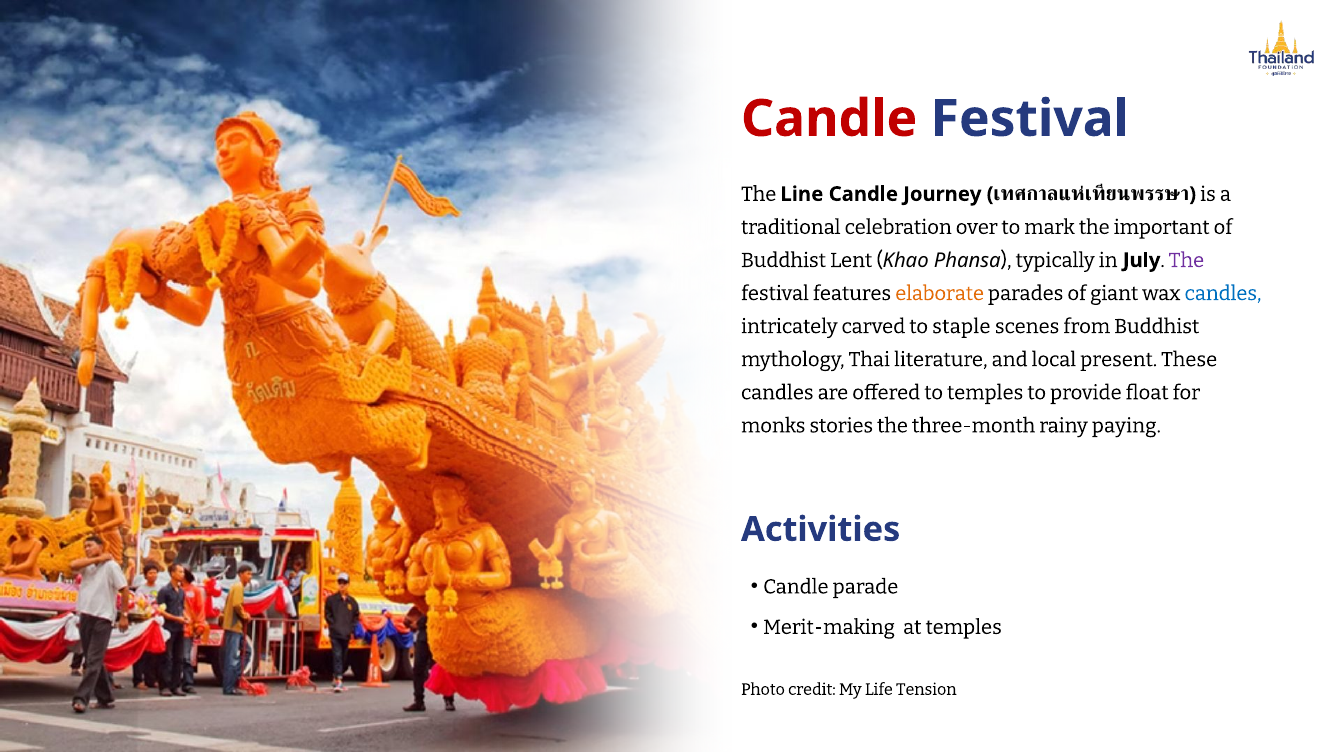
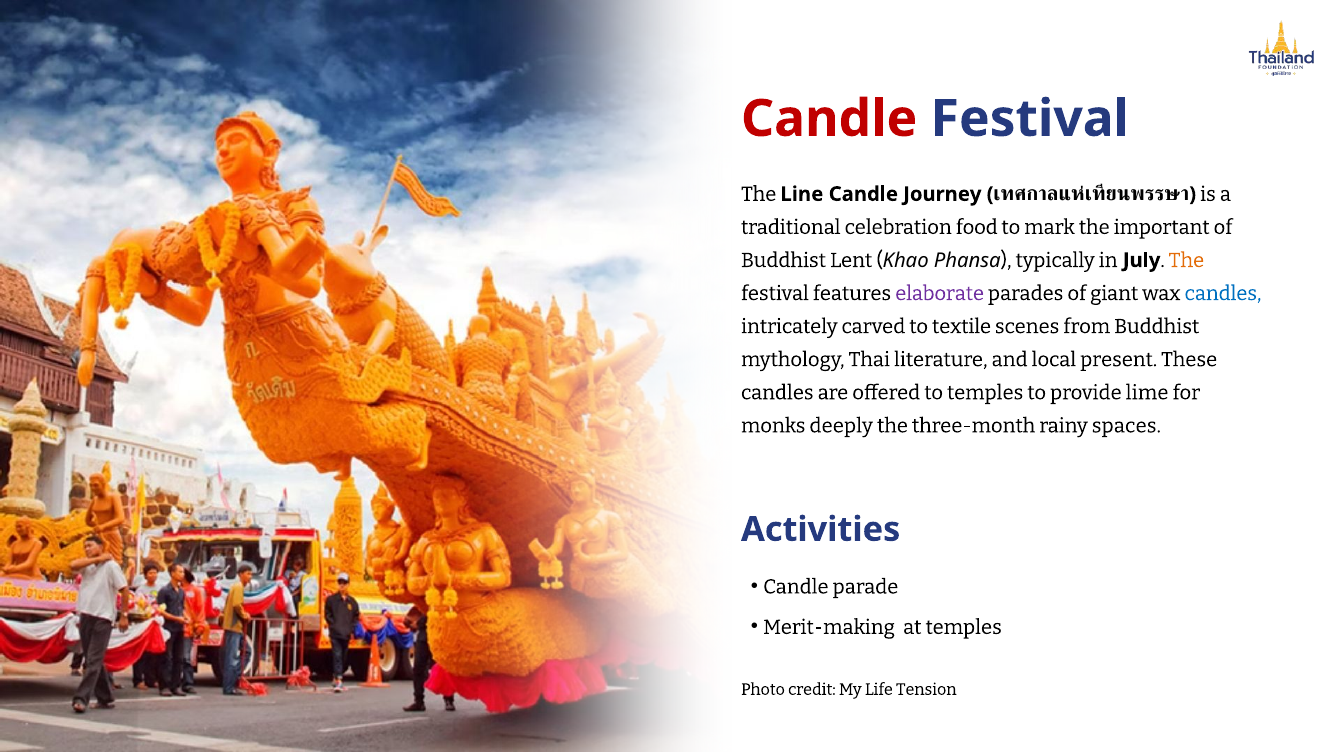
over: over -> food (977, 227)
The colour: purple -> orange (1186, 260)
elaborate colour: orange -> purple (940, 293)
staple: staple -> textile (962, 326)
float: float -> lime (1147, 393)
stories: stories -> deeply (841, 426)
paying: paying -> spaces (1126, 426)
